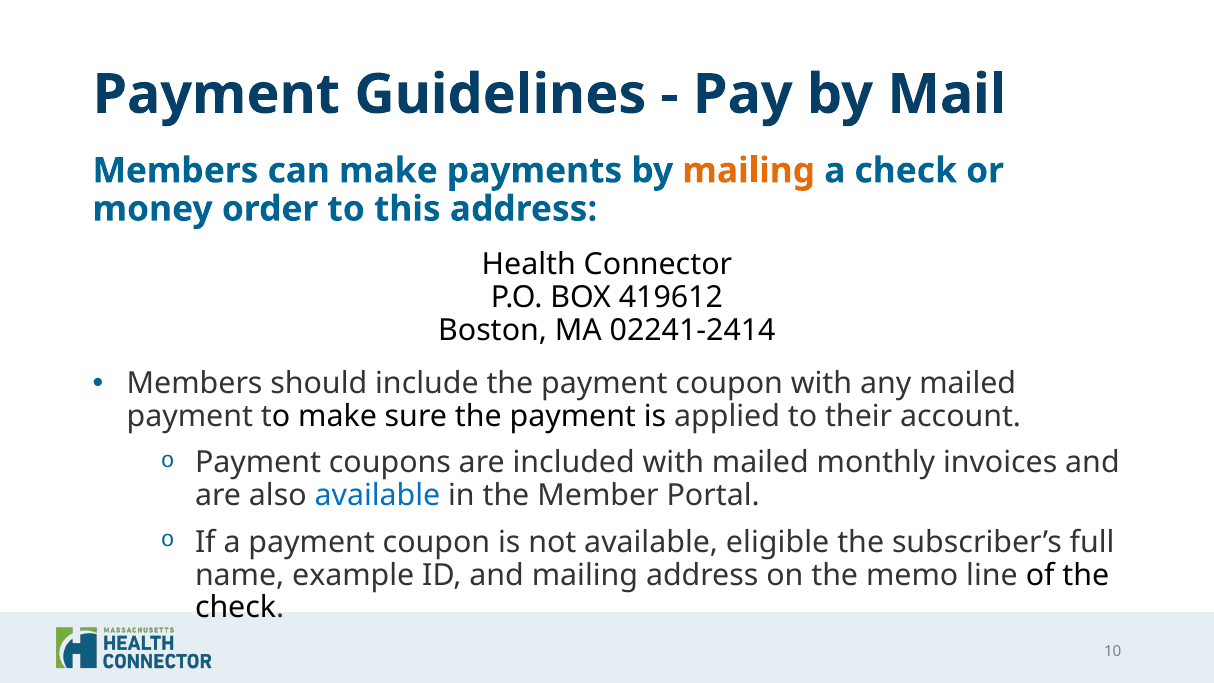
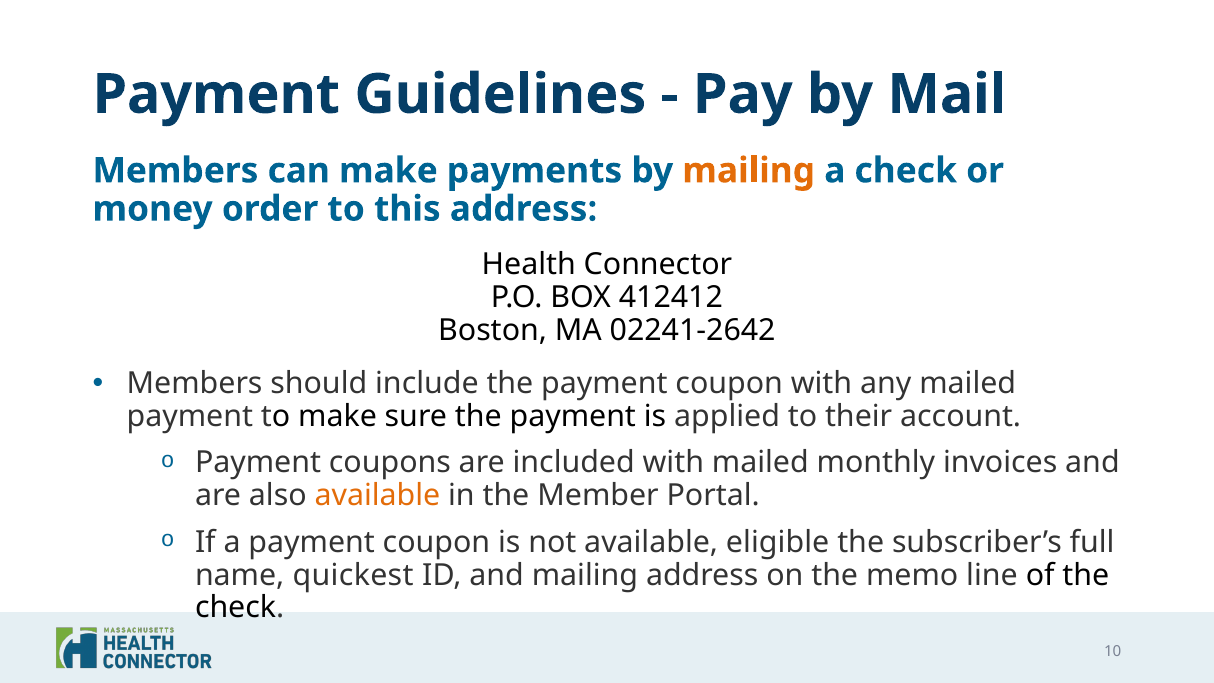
419612: 419612 -> 412412 (671, 297)
02241-2414: 02241-2414 -> 02241-2642 (693, 330)
available colour: blue -> orange (377, 495)
example: example -> quickest (353, 575)
